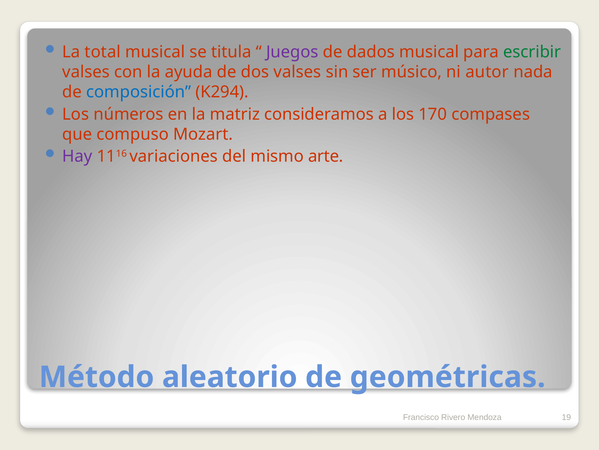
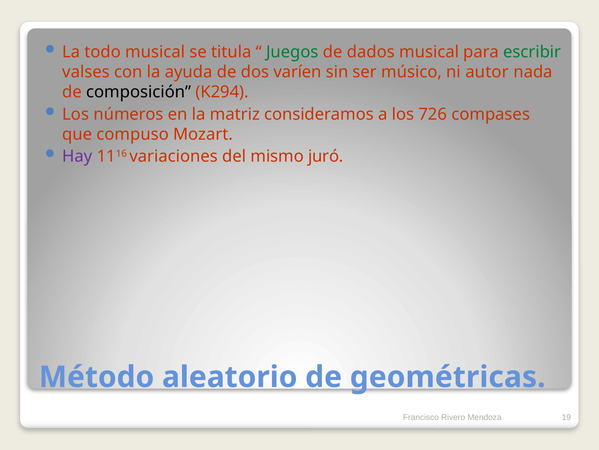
total: total -> todo (103, 52)
Juegos colour: purple -> green (292, 52)
dos valses: valses -> varíen (297, 72)
composición colour: blue -> black (139, 92)
170: 170 -> 726 (433, 114)
arte: arte -> juró (326, 156)
